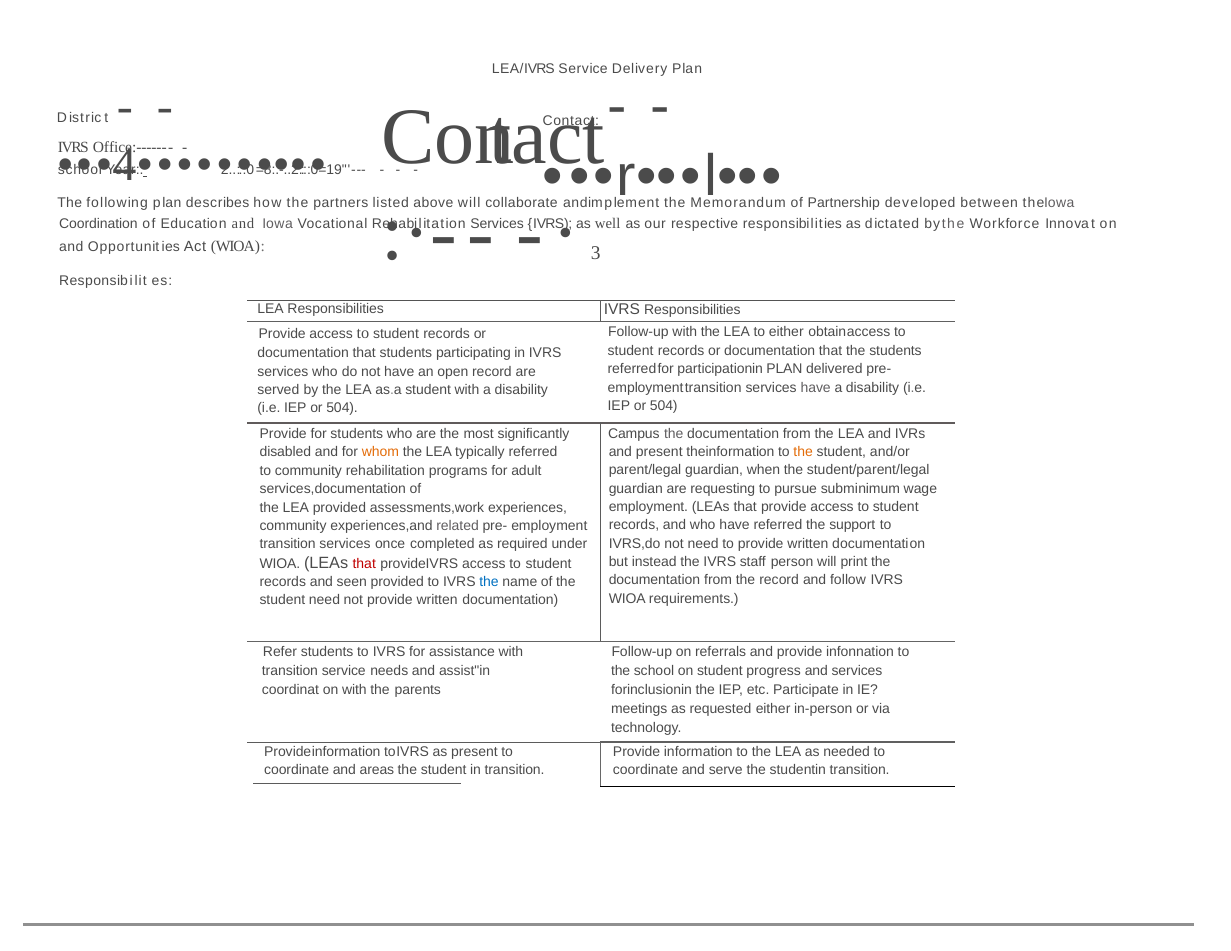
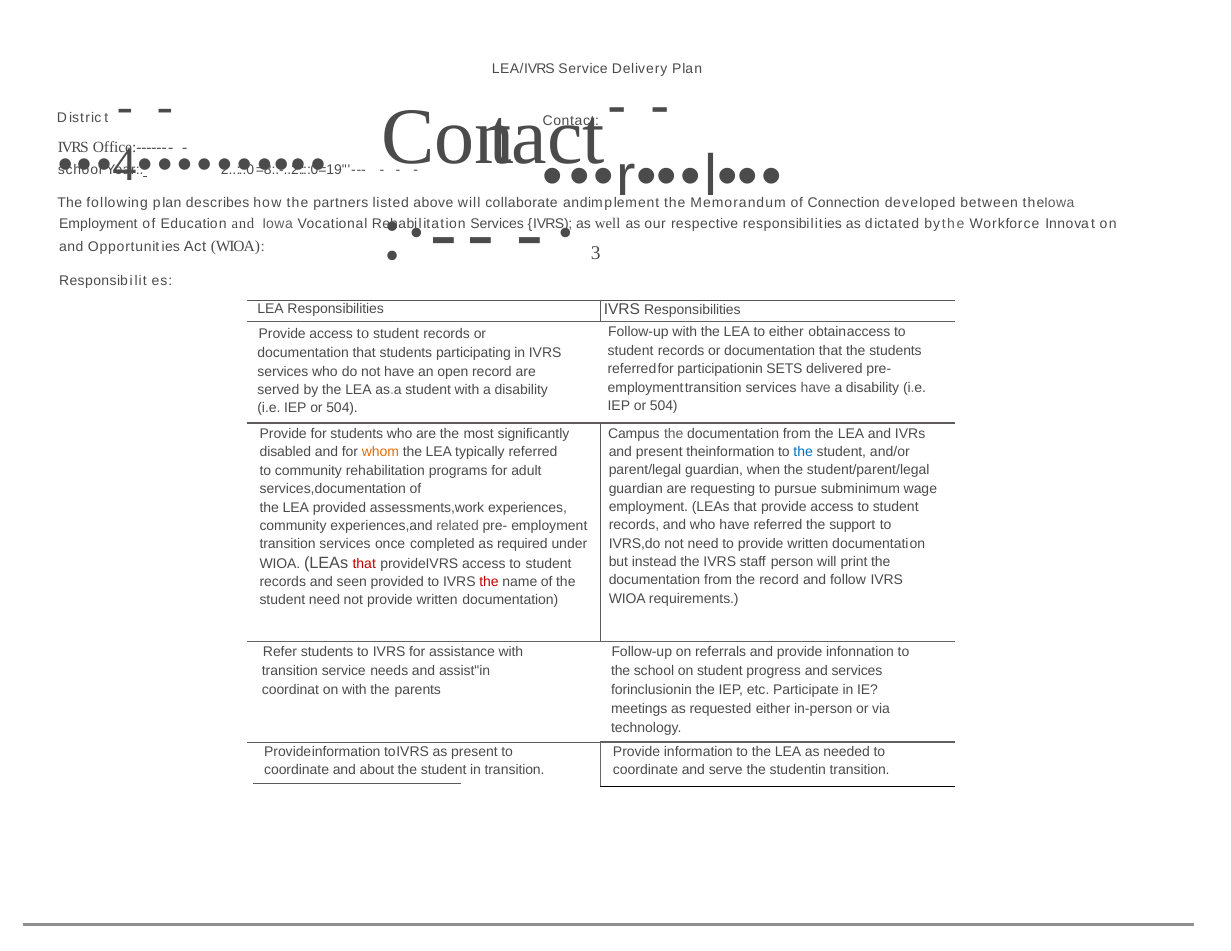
Partnership: Partnership -> Connection (844, 203)
Coordination: Coordination -> Employment (98, 224)
participationin PLAN: PLAN -> SETS (784, 369)
the colour: orange -> blue (803, 452)
the colour: blue -> red (489, 582)
areas: areas -> about (377, 770)
